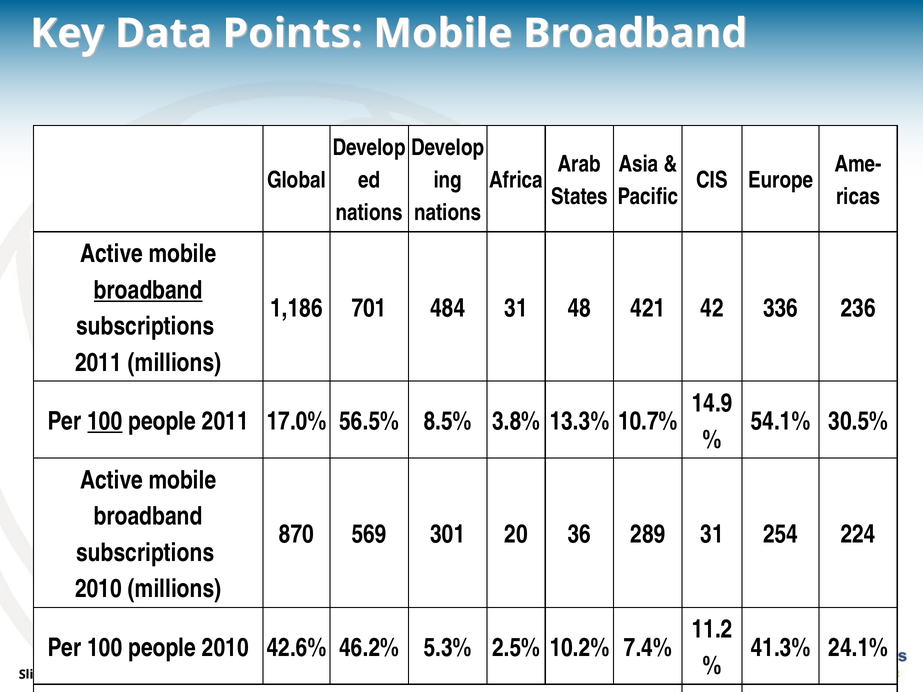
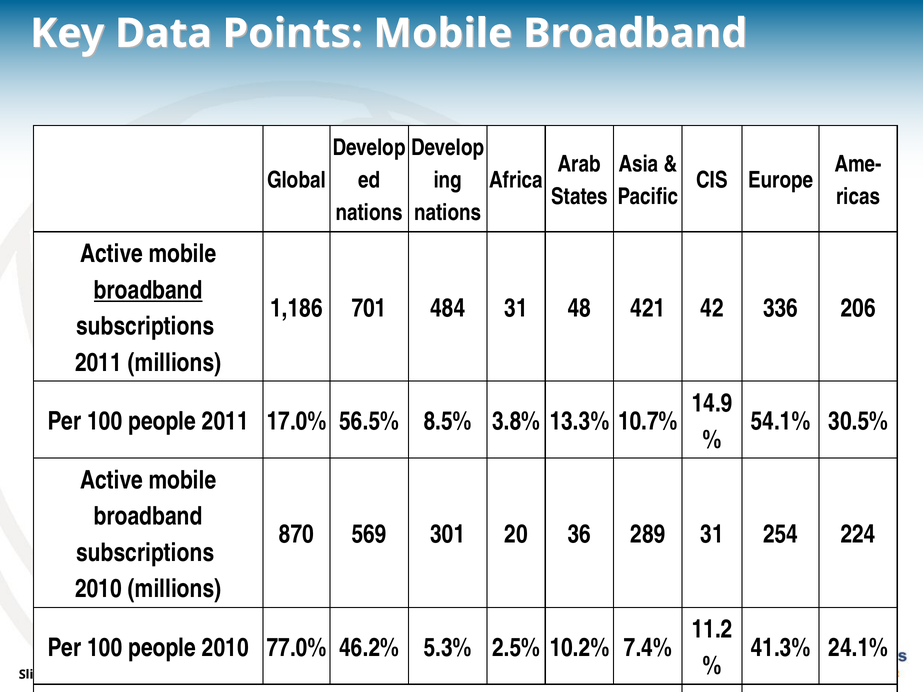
236: 236 -> 206 (858, 308)
100 underline: present -> none (105, 422)
42.6%: 42.6% -> 77.0% (296, 648)
